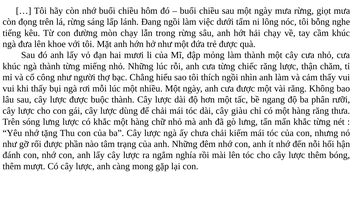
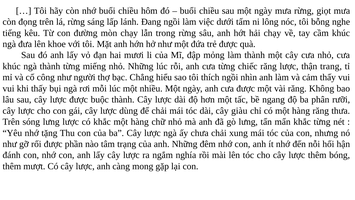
chăm: chăm -> trang (331, 66)
kiếm: kiếm -> xung (239, 133)
